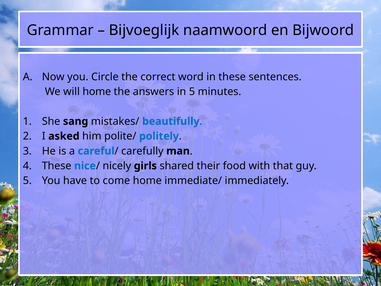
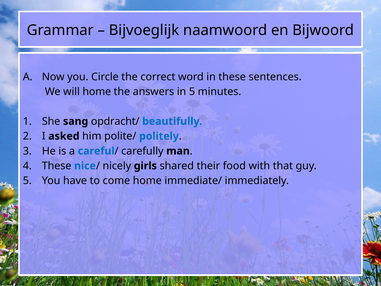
mistakes/: mistakes/ -> opdracht/ (115, 121)
